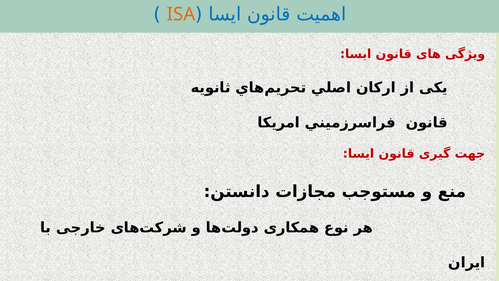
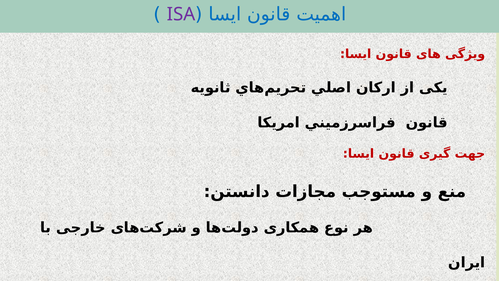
ISA colour: orange -> purple (181, 14)
